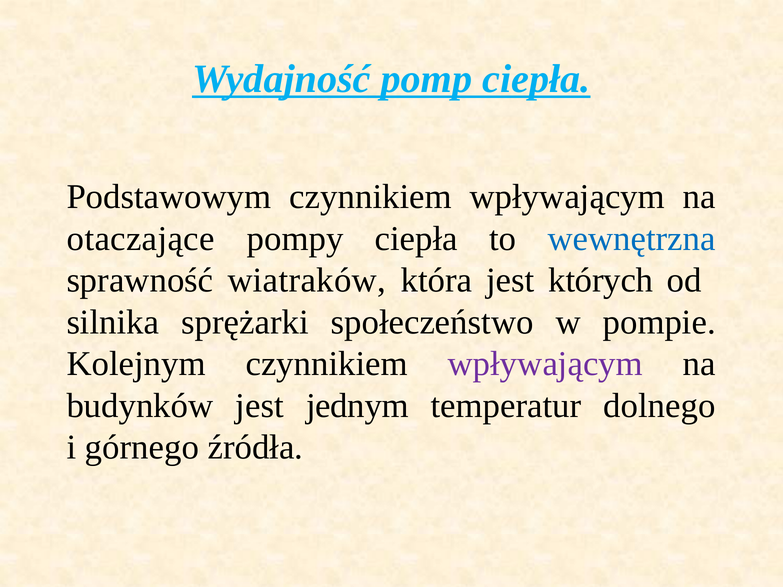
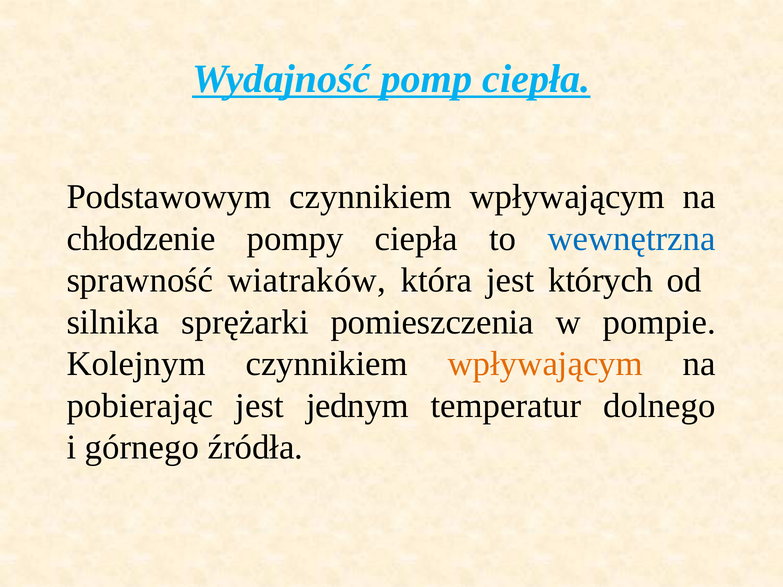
otaczające: otaczające -> chłodzenie (141, 239)
społeczeństwo: społeczeństwo -> pomieszczenia (432, 322)
wpływającym colour: purple -> orange (545, 364)
budynków: budynków -> pobierając (140, 406)
